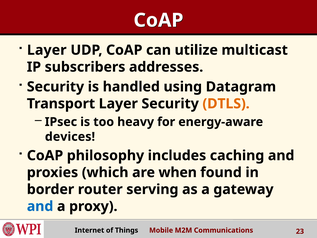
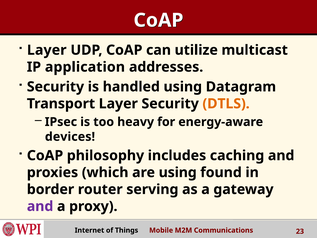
subscribers: subscribers -> application (85, 67)
are when: when -> using (178, 172)
and colour: blue -> purple (40, 206)
